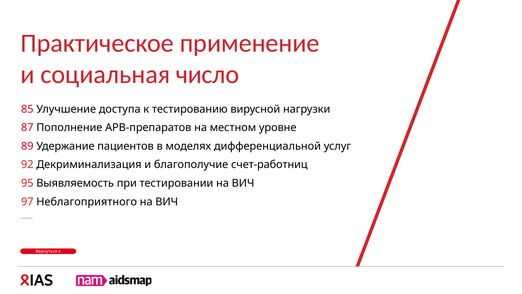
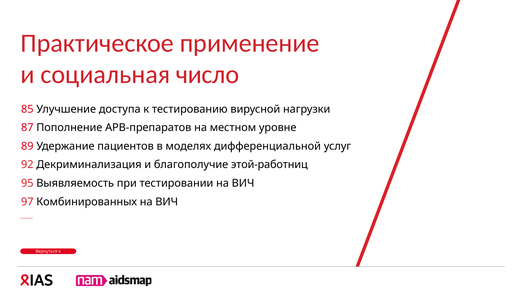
счет-работниц: счет-работниц -> этой-работниц (269, 165)
Неблагоприятного: Неблагоприятного -> Комбинированных (87, 201)
